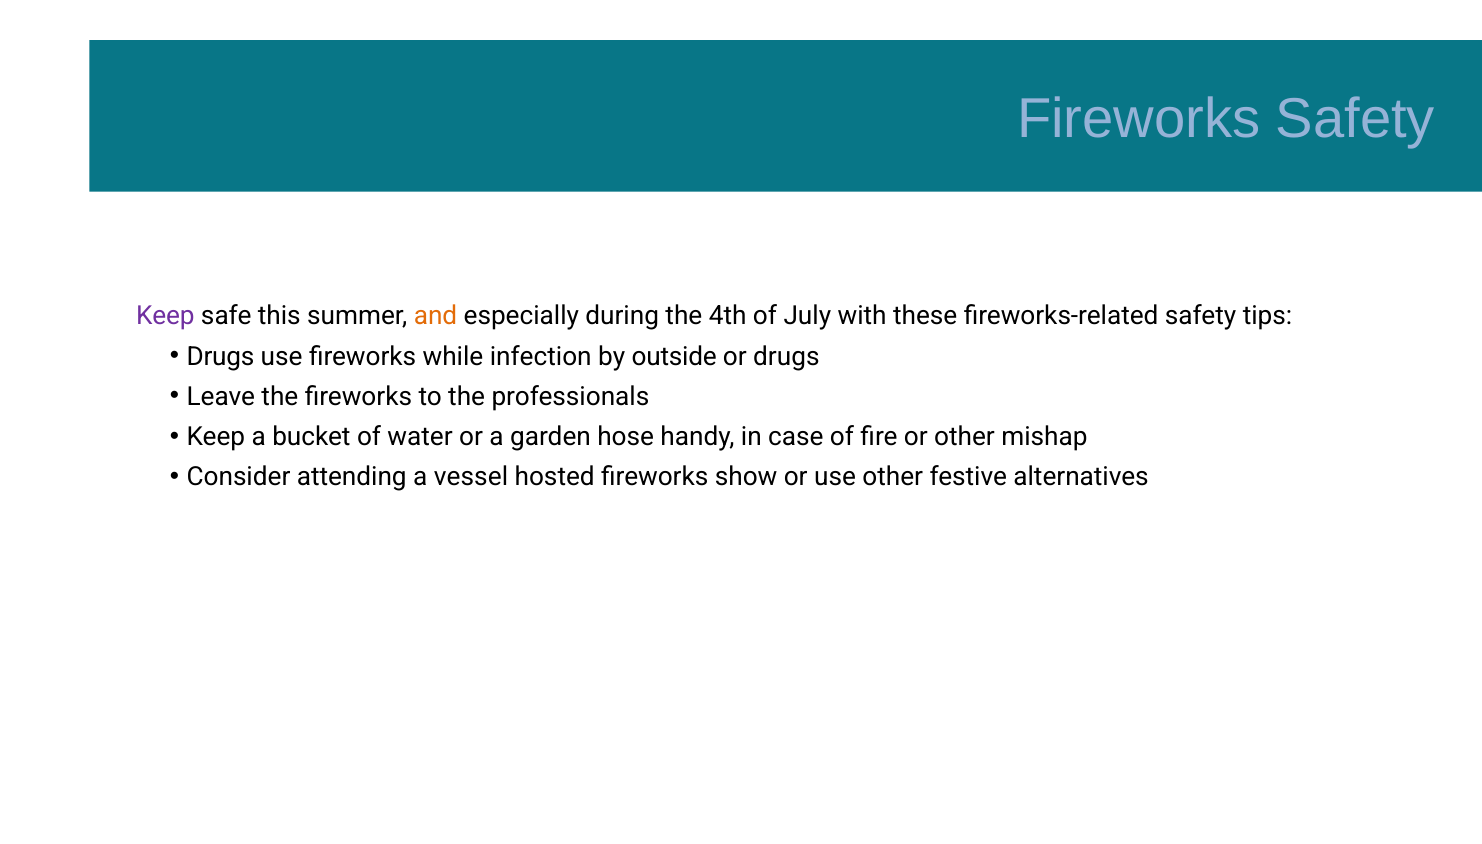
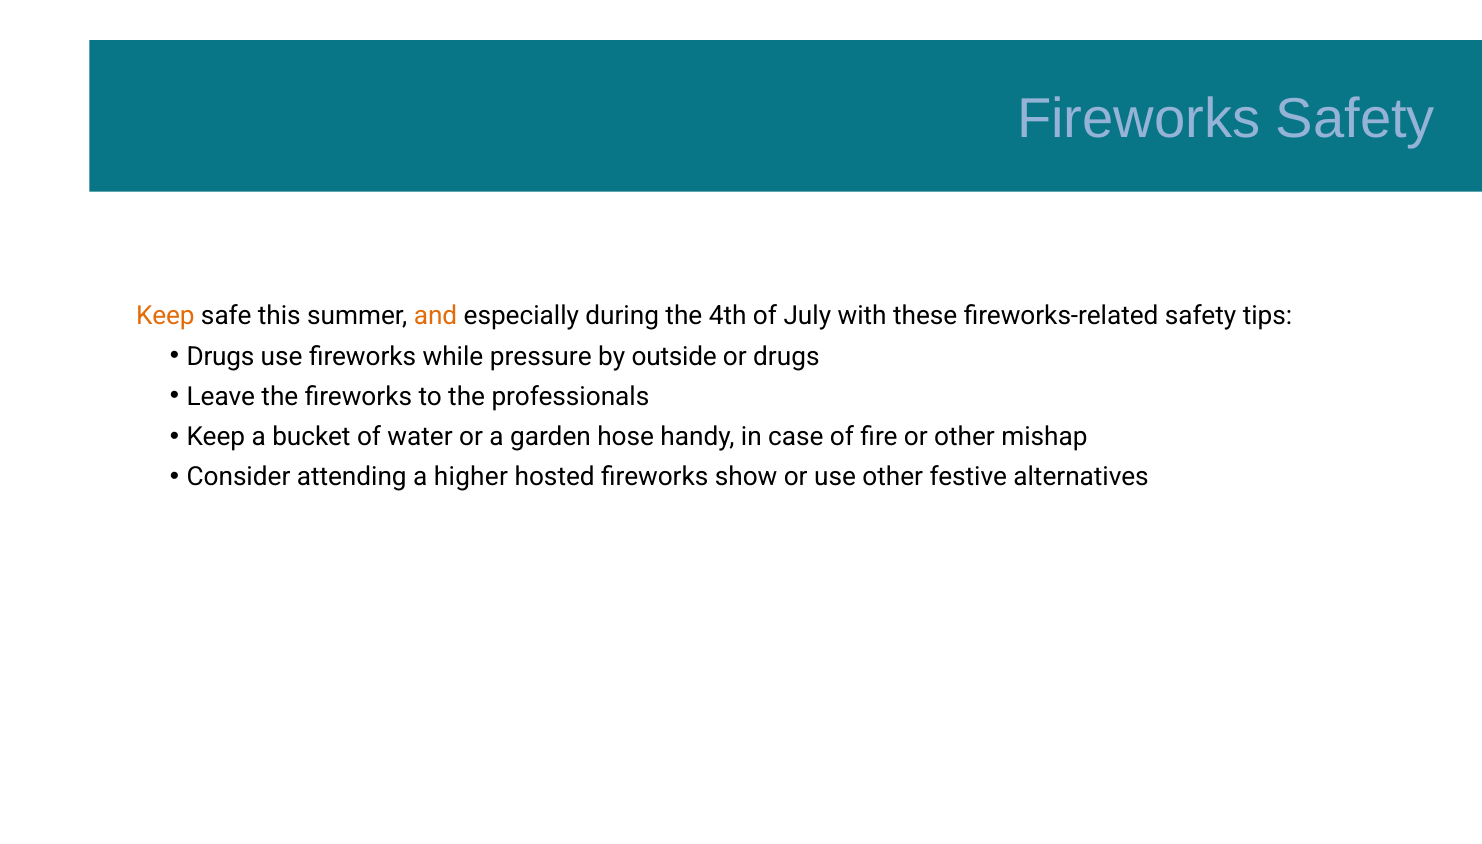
Keep colour: purple -> orange (165, 316)
infection: infection -> pressure (541, 356)
vessel: vessel -> higher (471, 477)
